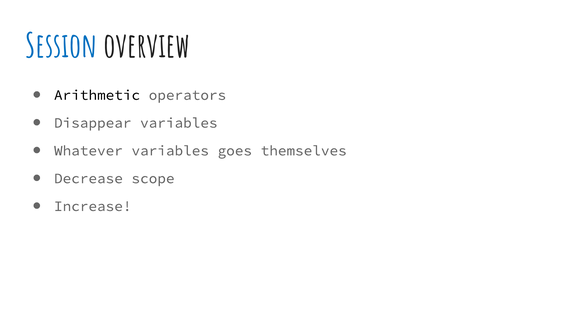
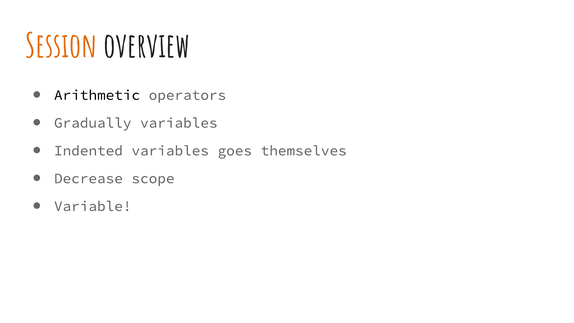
Session colour: blue -> orange (61, 47)
Disappear: Disappear -> Gradually (93, 123)
Whatever: Whatever -> Indented (88, 151)
Increase: Increase -> Variable (93, 206)
